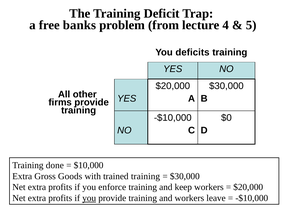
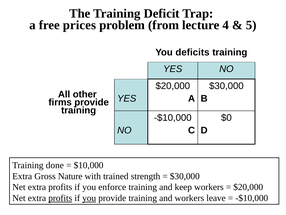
banks: banks -> prices (79, 25)
Goods: Goods -> Nature (70, 176)
trained training: training -> strength (146, 176)
profits underline: none -> present (60, 198)
